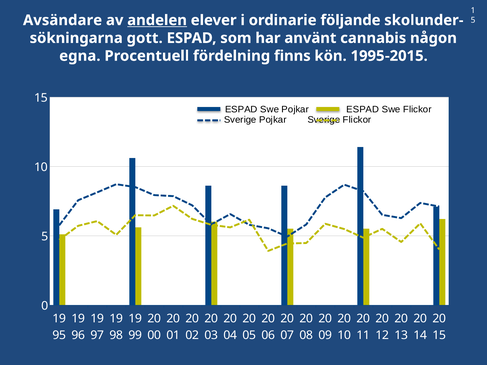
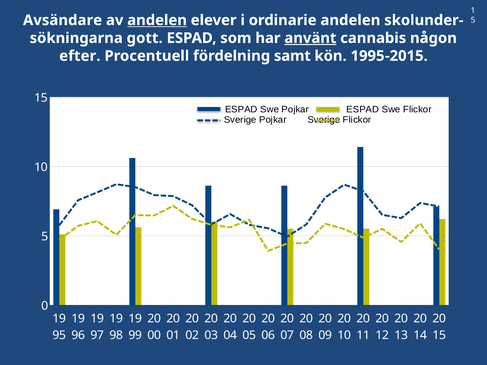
ordinarie följande: följande -> andelen (350, 20)
använt underline: none -> present (310, 38)
egna: egna -> efter (80, 56)
finns: finns -> samt (292, 56)
